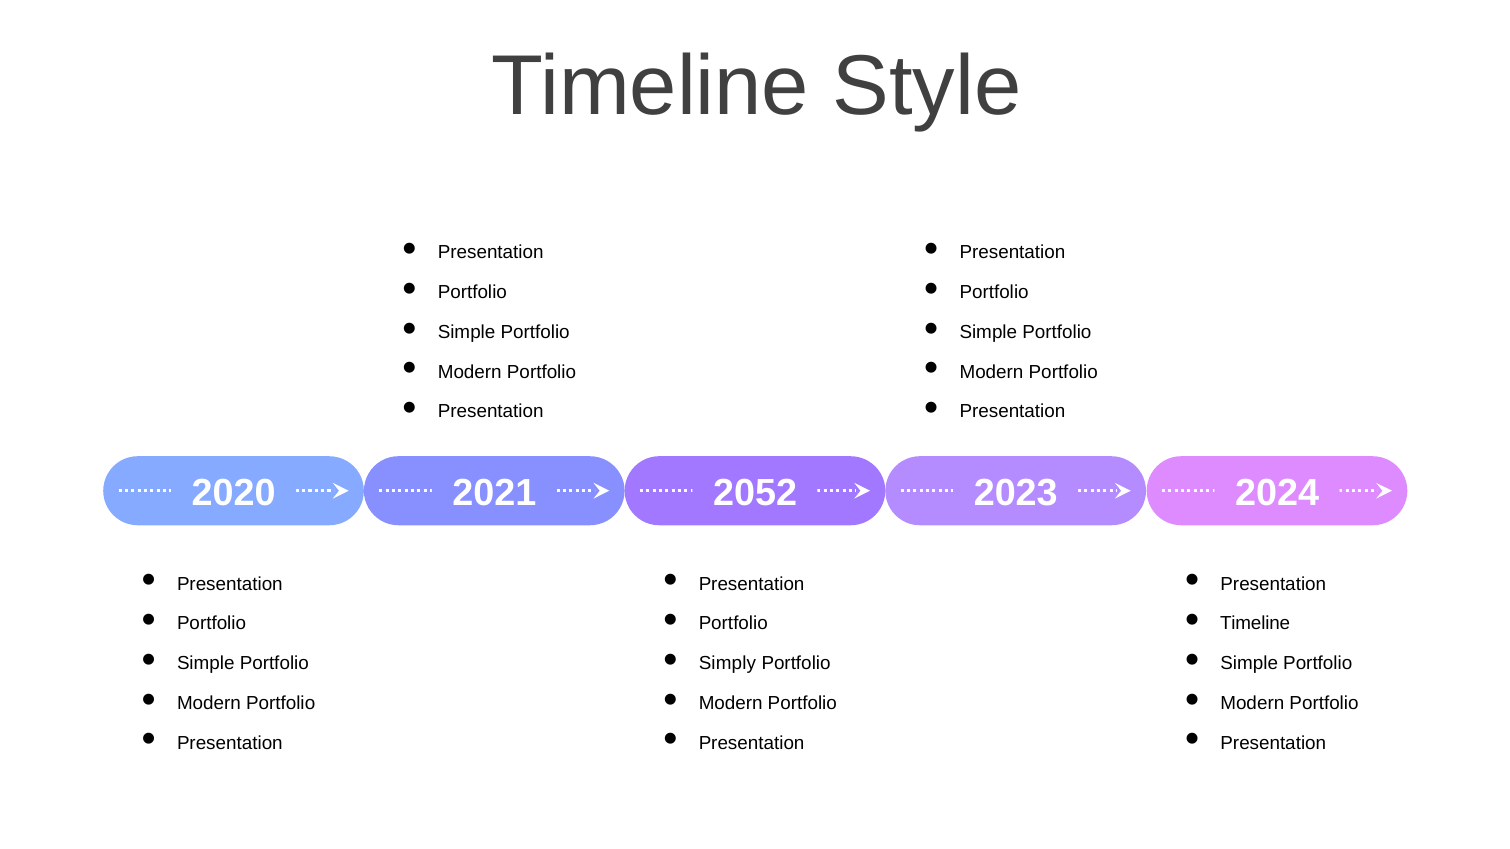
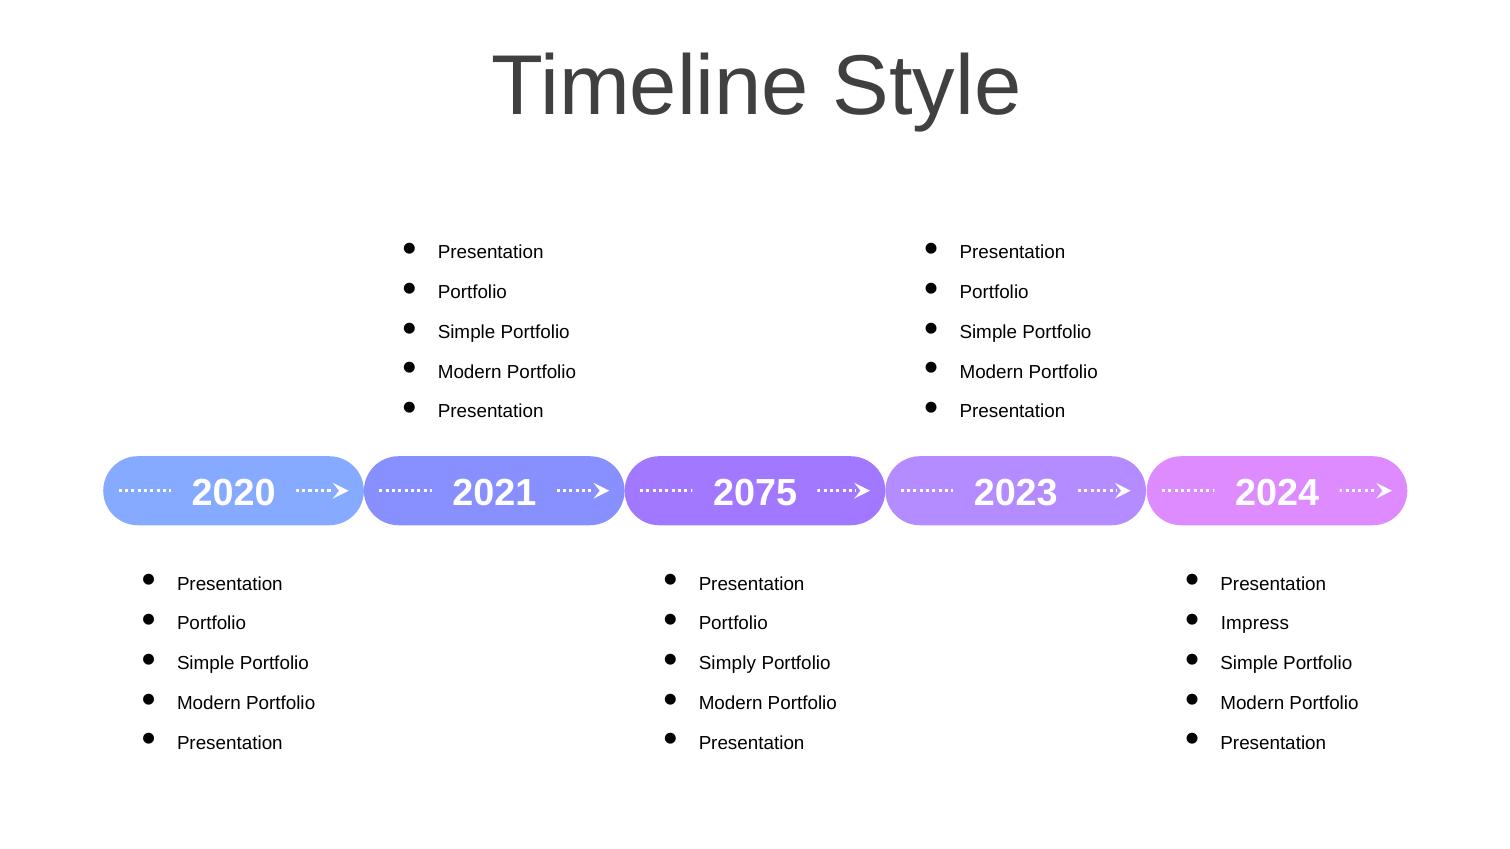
2052: 2052 -> 2075 (755, 493)
Timeline: Timeline -> Impress (1255, 624)
